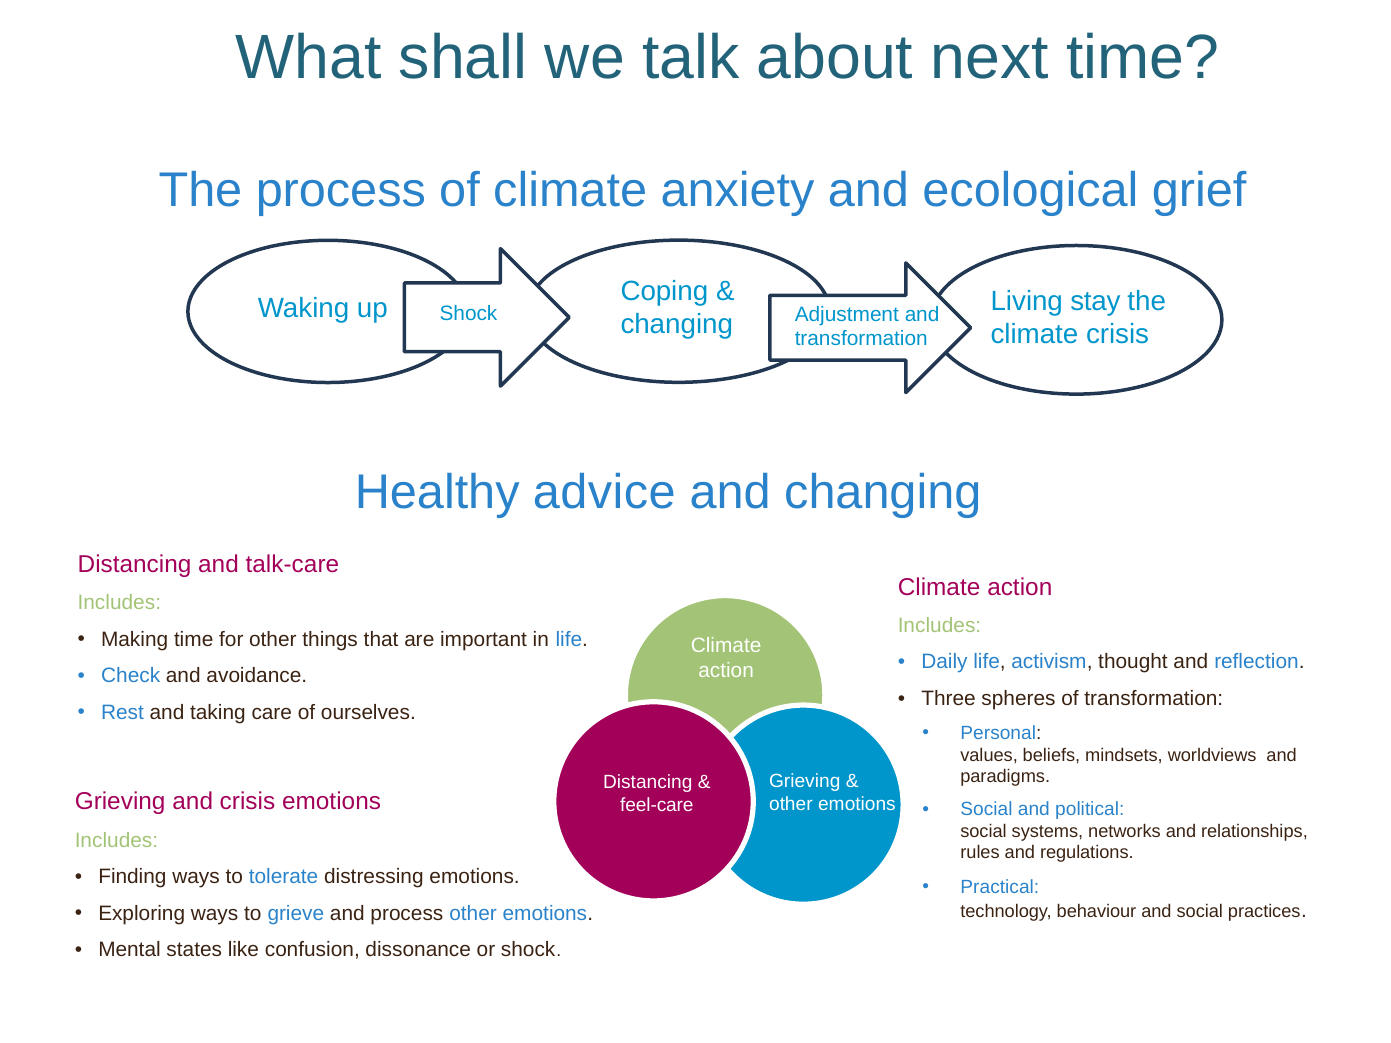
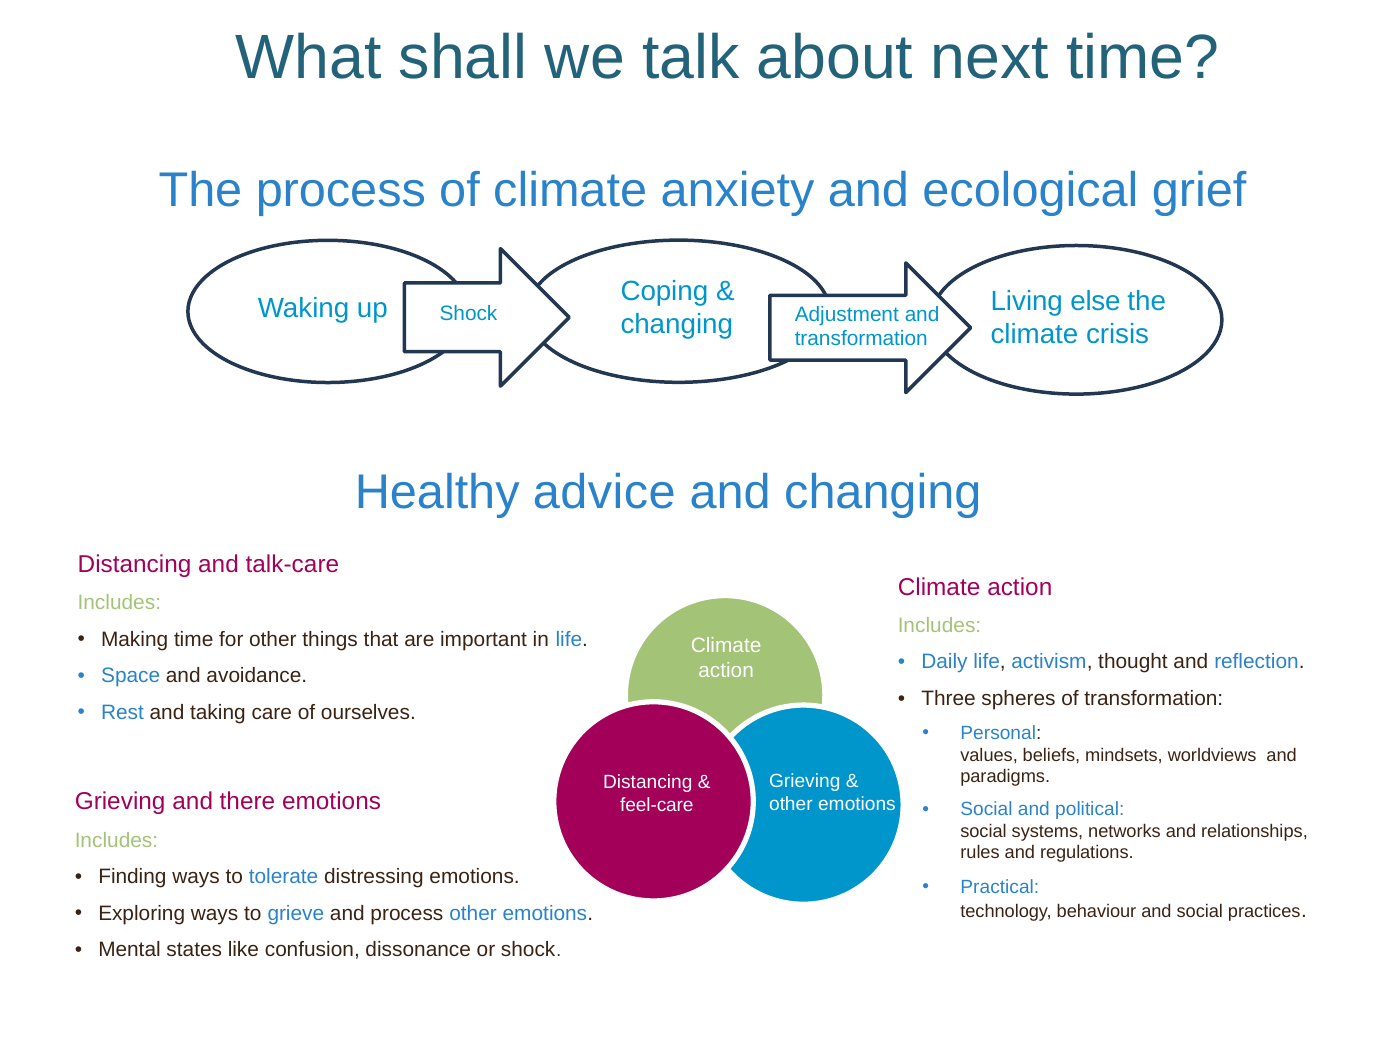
stay: stay -> else (1095, 302)
Check: Check -> Space (131, 676)
and crisis: crisis -> there (247, 802)
